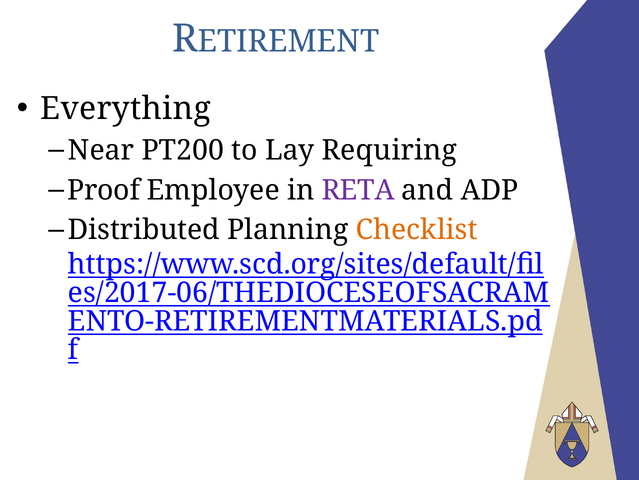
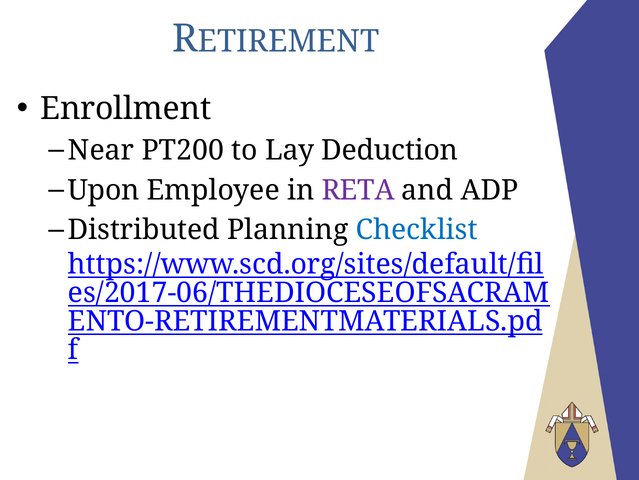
Everything: Everything -> Enrollment (126, 108)
Requiring: Requiring -> Deduction (390, 150)
Proof: Proof -> Upon (104, 190)
Checklist colour: orange -> blue (417, 230)
